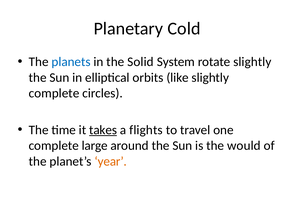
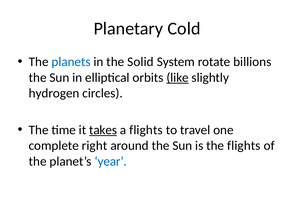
rotate slightly: slightly -> billions (252, 62)
like underline: none -> present (178, 78)
complete: complete -> hydrogen (54, 93)
large: large -> right (95, 146)
the would: would -> flights (244, 146)
year colour: orange -> blue (111, 162)
